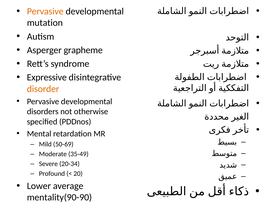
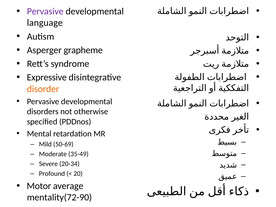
Pervasive colour: orange -> purple (45, 11)
mutation: mutation -> language (45, 23)
Lower: Lower -> Motor (39, 186)
mentality(90-90: mentality(90-90 -> mentality(72-90 (59, 197)
